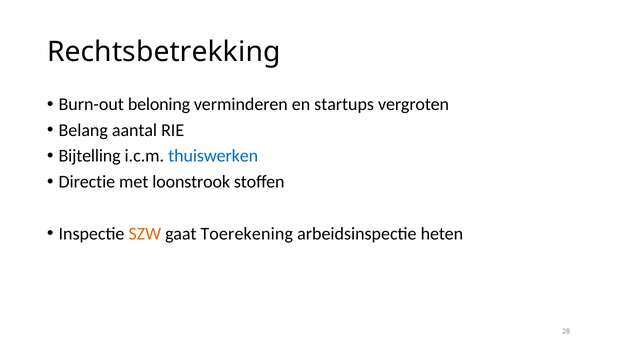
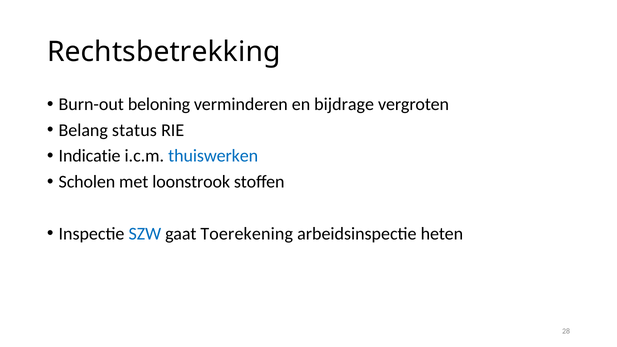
startups: startups -> bijdrage (344, 104)
aantal: aantal -> status (134, 130)
Bijtelling: Bijtelling -> Indicatie (90, 156)
Directie: Directie -> Scholen (87, 182)
SZW colour: orange -> blue (145, 234)
